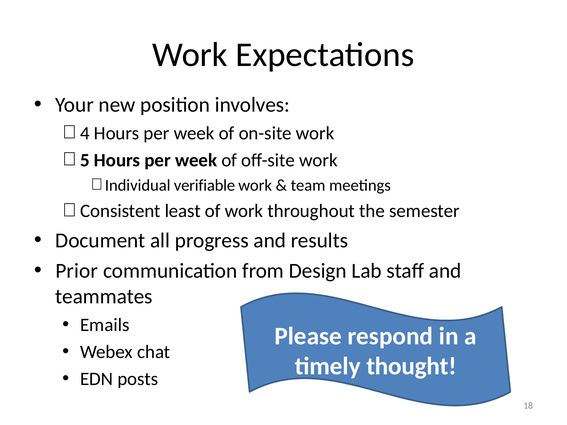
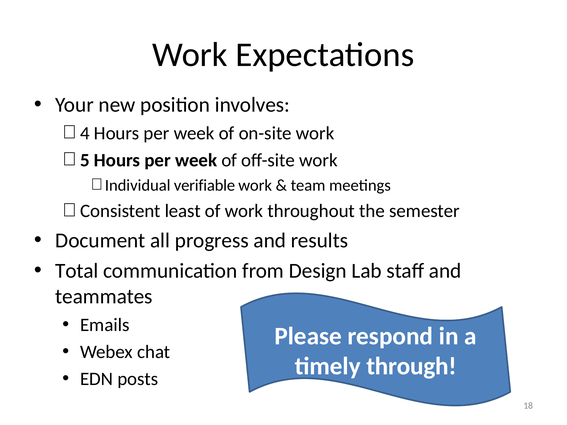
Prior: Prior -> Total (77, 271)
thought: thought -> through (412, 367)
